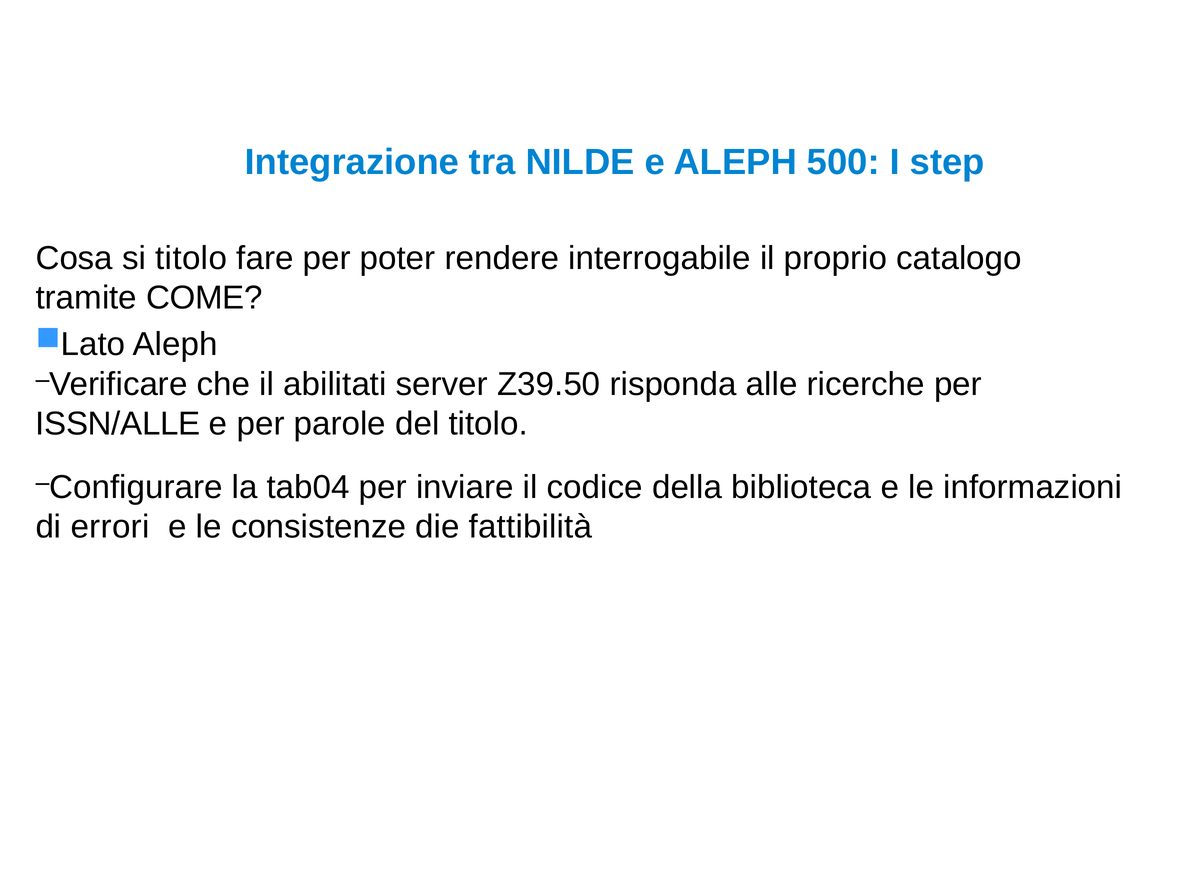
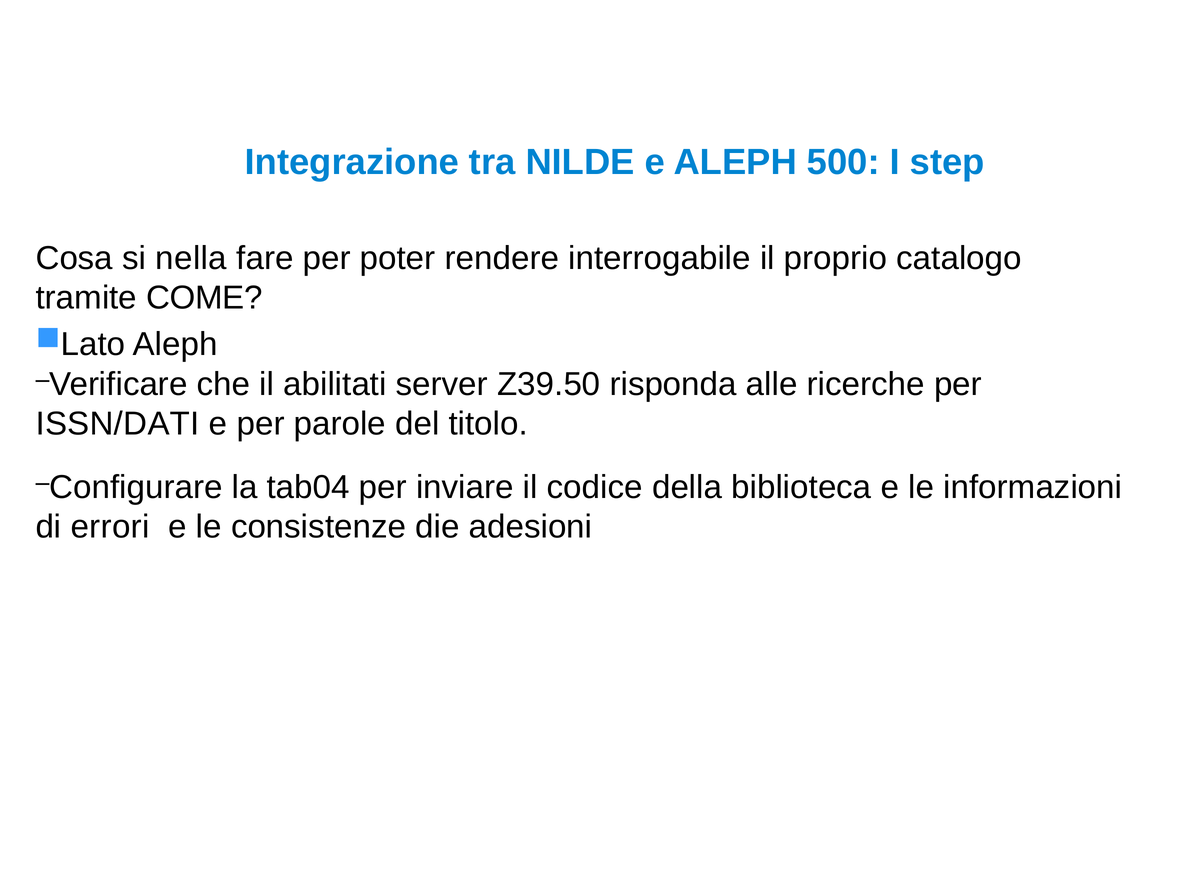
si titolo: titolo -> nella (191, 258)
ISSN/ALLE: ISSN/ALLE -> ISSN/DATI (118, 424)
fattibilità: fattibilità -> adesioni (531, 527)
